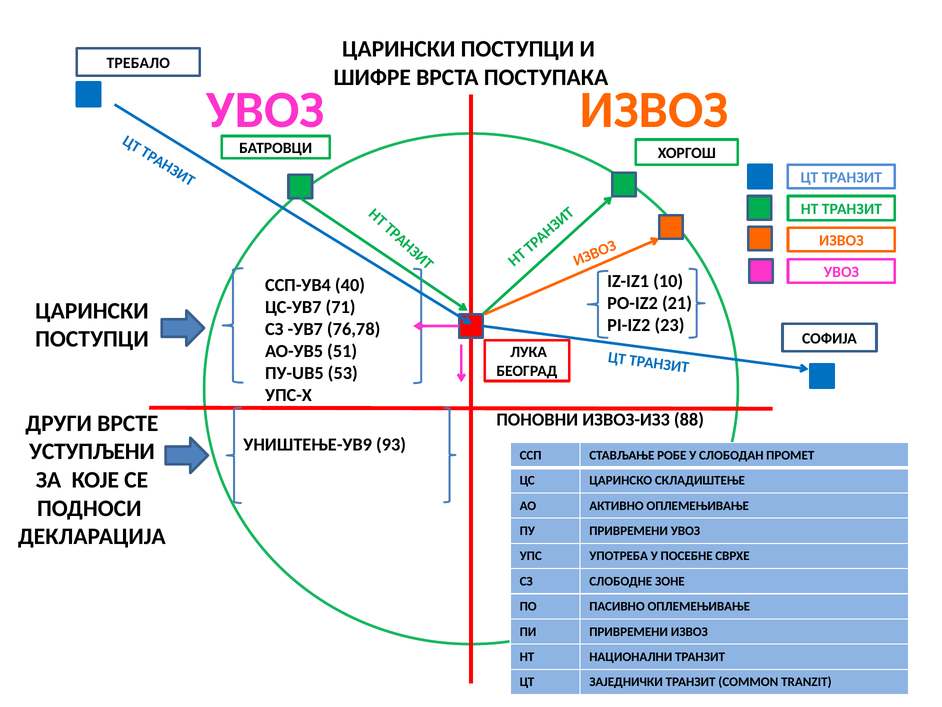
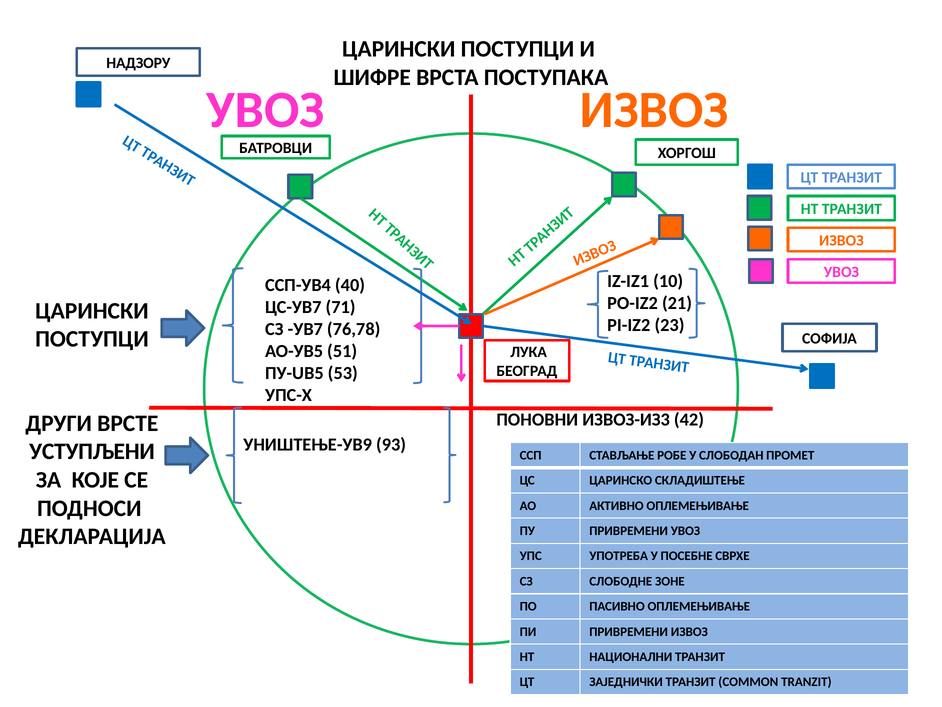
ТРЕБАЛО: ТРЕБАЛО -> НАДЗОРУ (138, 63)
88: 88 -> 42 (689, 420)
